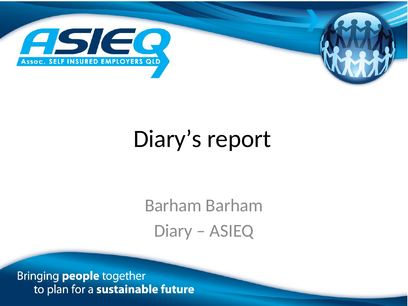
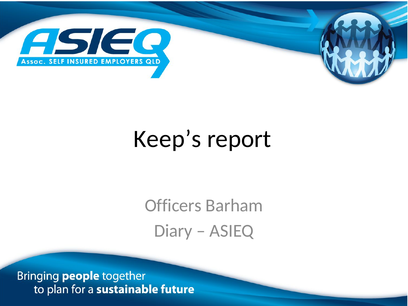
Diary’s: Diary’s -> Keep’s (167, 139)
Barham: Barham -> Officers (173, 205)
